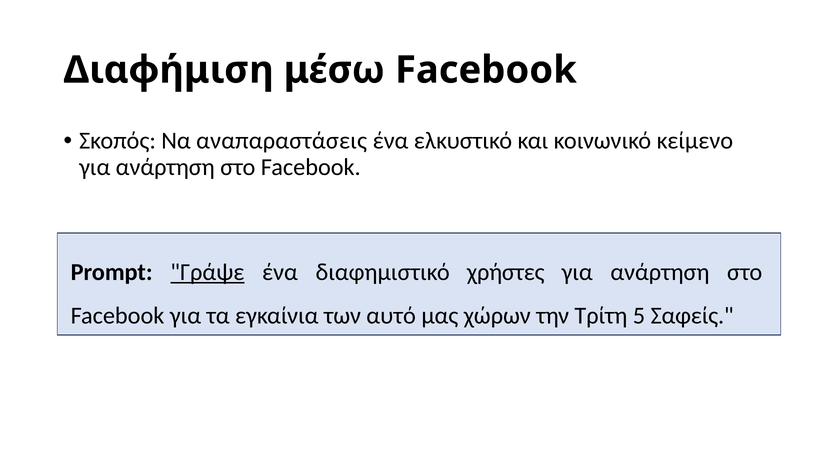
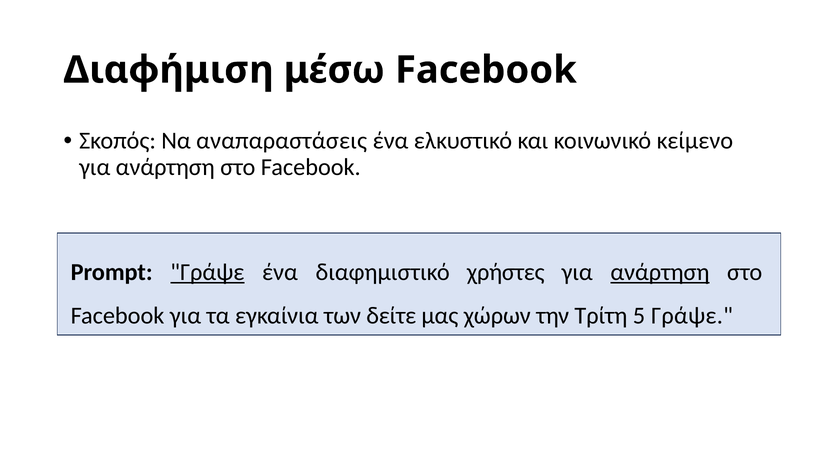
ανάρτηση underline: none -> present (660, 272)
αυτό: αυτό -> δείτε (391, 316)
5 Σαφείς: Σαφείς -> Γράψε (692, 316)
